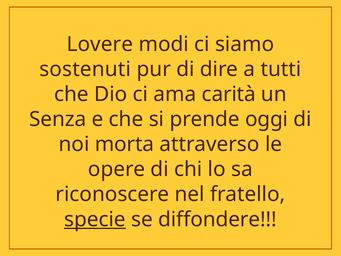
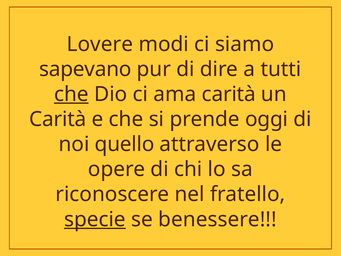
sostenuti: sostenuti -> sapevano (85, 69)
che underline: none -> present (71, 94)
Senza: Senza -> Carità (58, 119)
morta: morta -> quello (125, 144)
diffondere: diffondere -> benessere (217, 219)
